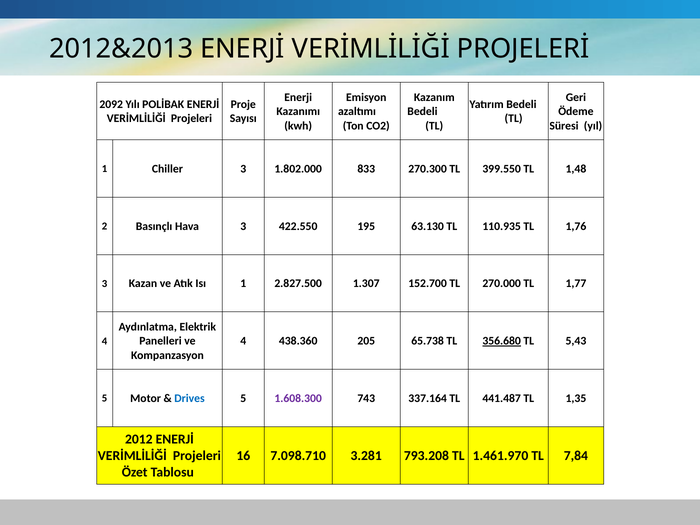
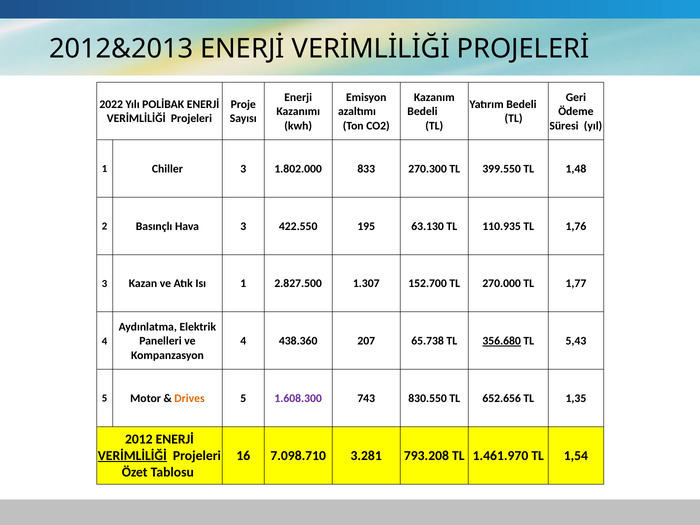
2092: 2092 -> 2022 (111, 104)
205: 205 -> 207 (366, 341)
Drives colour: blue -> orange (190, 398)
337.164: 337.164 -> 830.550 (428, 398)
441.487: 441.487 -> 652.656 (502, 398)
VERİMLİLİĞİ underline: none -> present (132, 456)
7,84: 7,84 -> 1,54 (576, 456)
